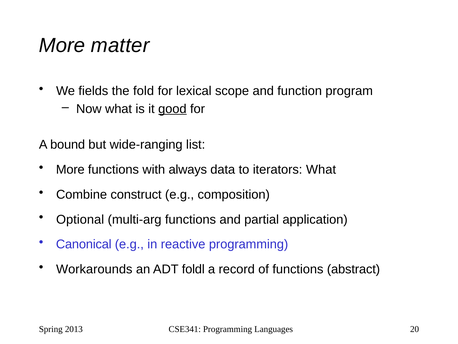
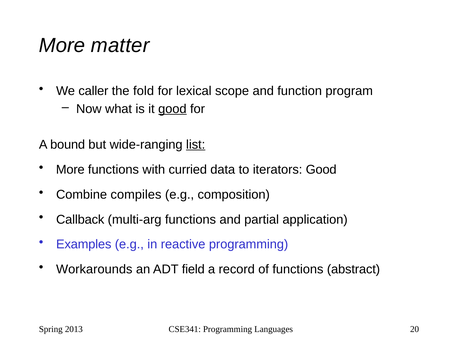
fields: fields -> caller (93, 91)
list underline: none -> present (196, 144)
always: always -> curried (188, 169)
iterators What: What -> Good (321, 169)
construct: construct -> compiles (136, 194)
Optional: Optional -> Callback (80, 219)
Canonical: Canonical -> Examples (84, 244)
foldl: foldl -> field (193, 269)
